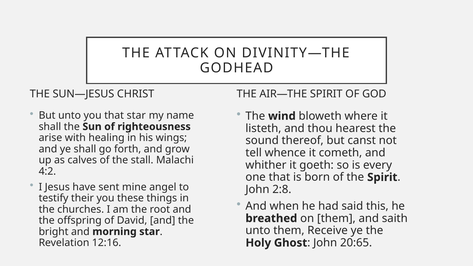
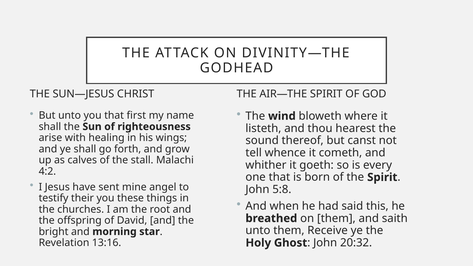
that star: star -> first (136, 116)
2:8: 2:8 -> 5:8 (282, 190)
12:16: 12:16 -> 13:16 (107, 243)
20:65: 20:65 -> 20:32 (356, 243)
